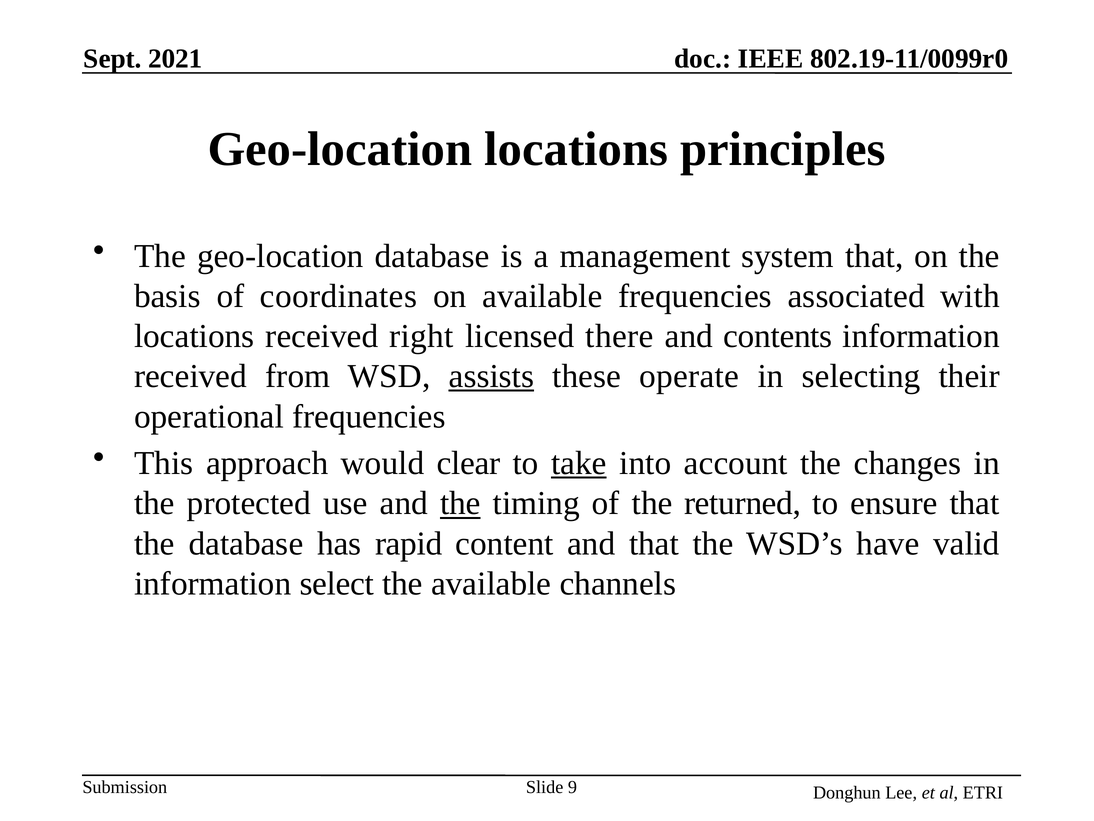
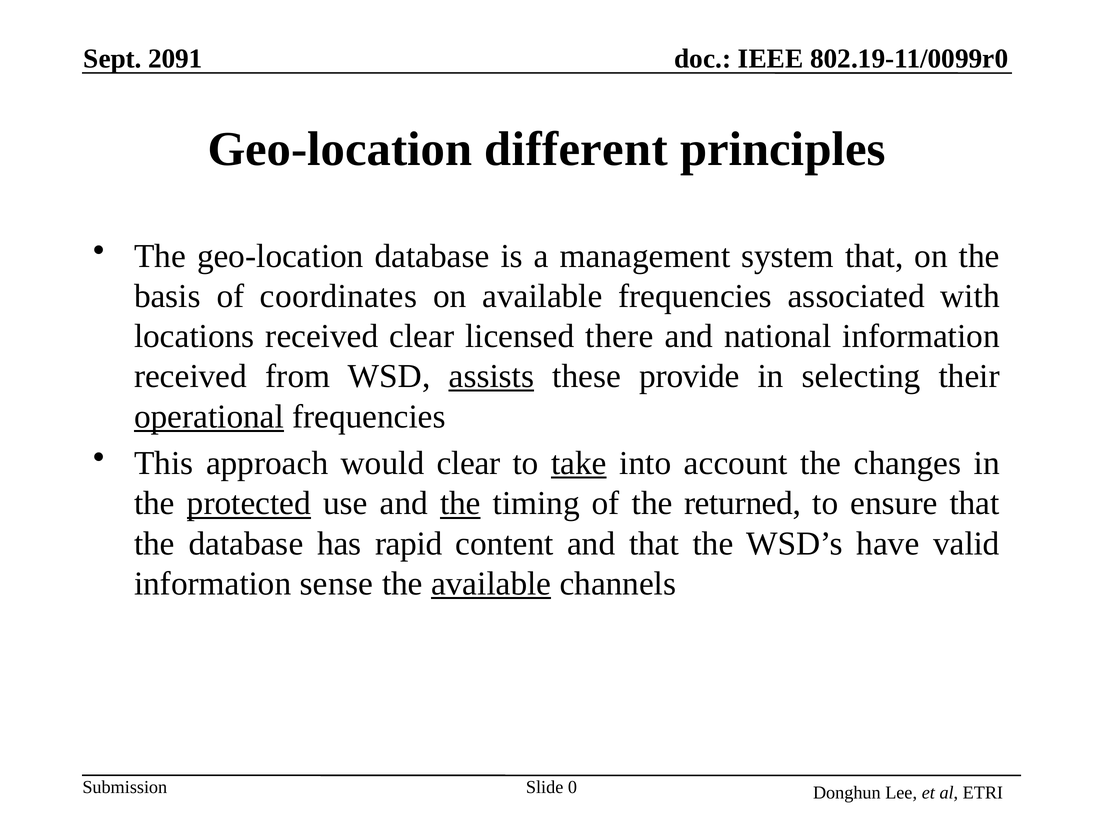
2021: 2021 -> 2091 (175, 59)
Geo-location locations: locations -> different (576, 149)
received right: right -> clear (422, 336)
contents: contents -> national (778, 336)
operate: operate -> provide (689, 376)
operational underline: none -> present (209, 416)
protected underline: none -> present (249, 503)
select: select -> sense (336, 583)
available underline: none -> present (491, 583)
9: 9 -> 0 (572, 787)
